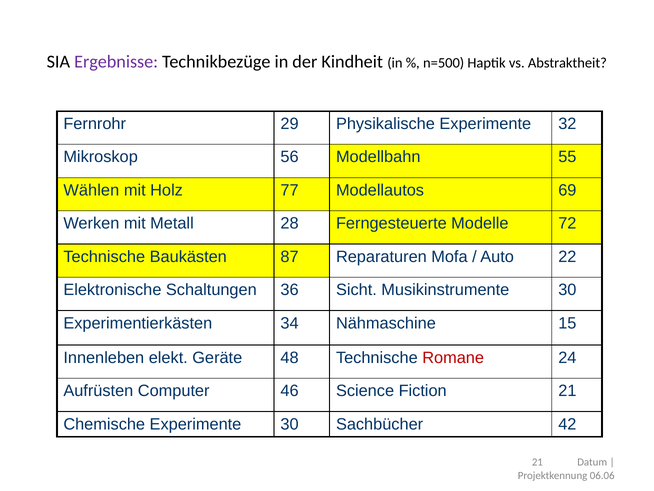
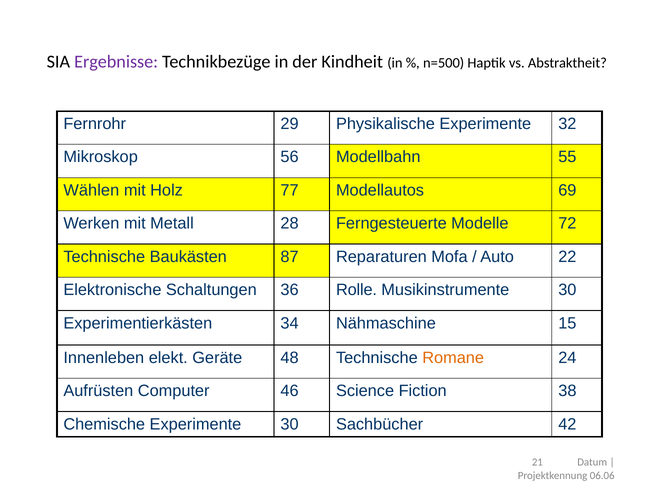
Sicht: Sicht -> Rolle (356, 290)
Romane colour: red -> orange (453, 357)
Fiction 21: 21 -> 38 (567, 391)
